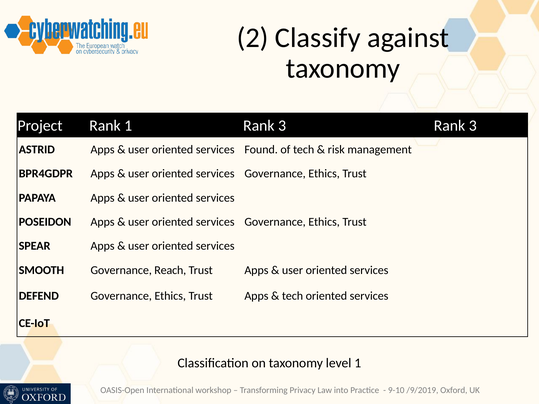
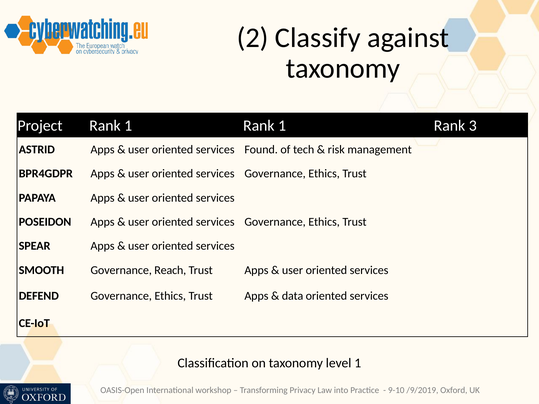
1 Rank 3: 3 -> 1 (282, 126)
tech: tech -> data (293, 296)
